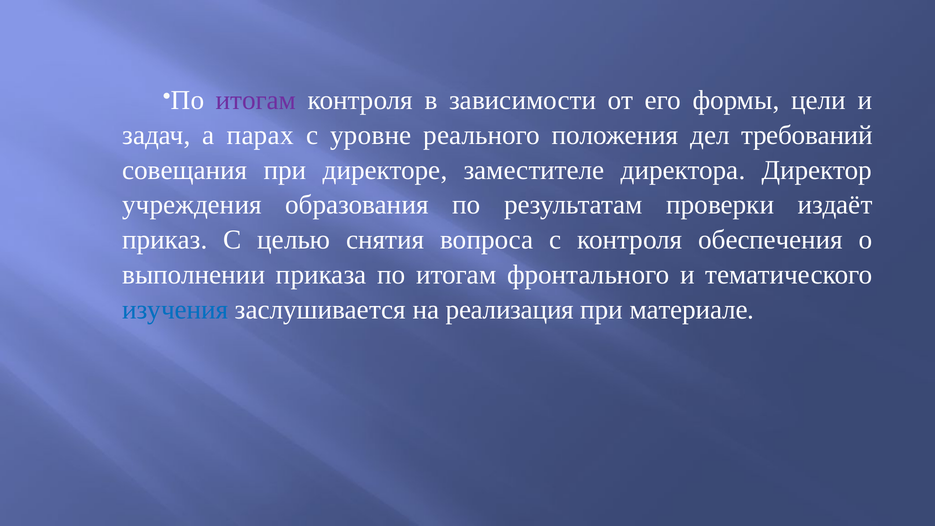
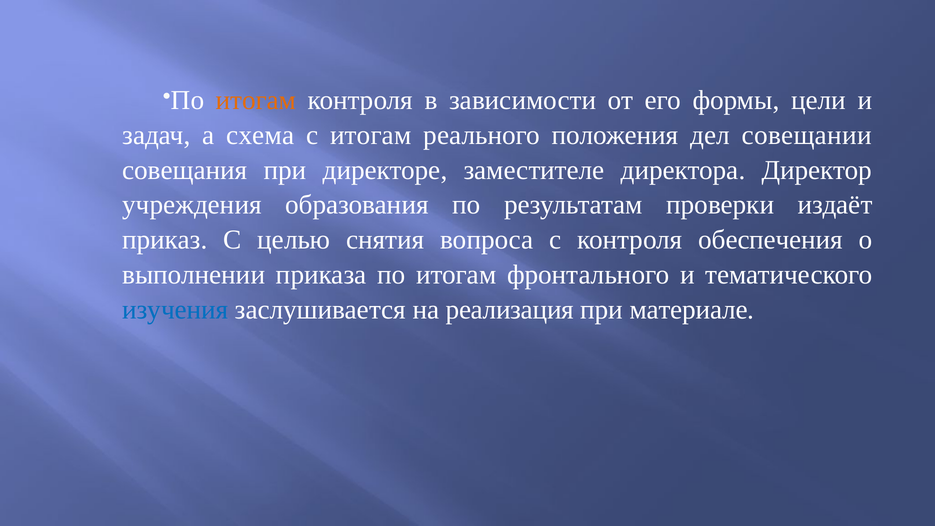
итогам colour: purple -> orange (256, 100)
парах: парах -> схема (260, 135)
с уровне: уровне -> итогам (371, 135)
требований: требований -> совещании (807, 135)
